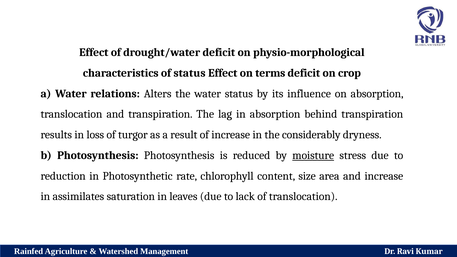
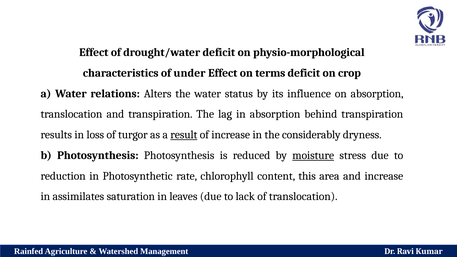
of status: status -> under (190, 73)
result underline: none -> present (184, 135)
size: size -> this (307, 176)
